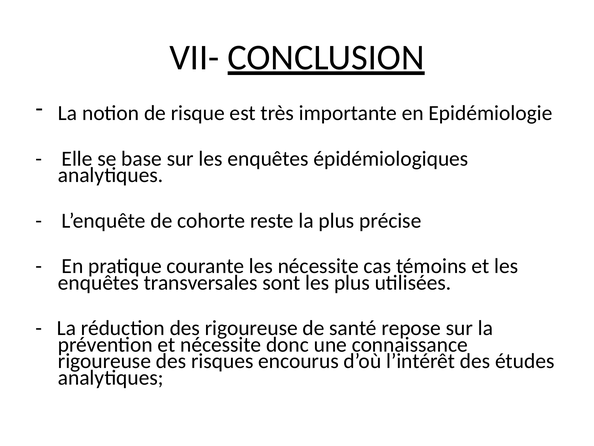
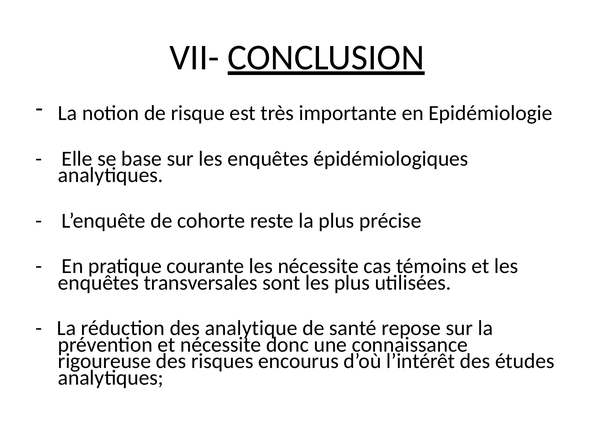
des rigoureuse: rigoureuse -> analytique (251, 328)
